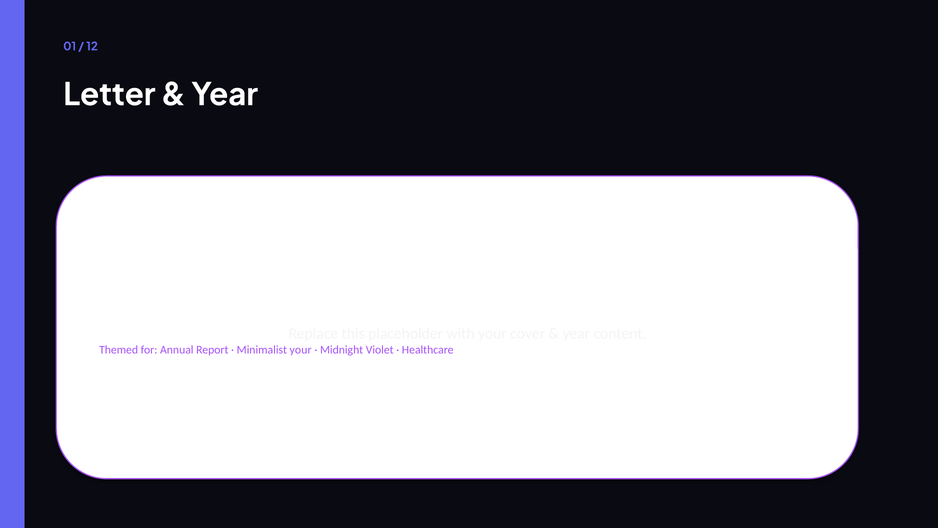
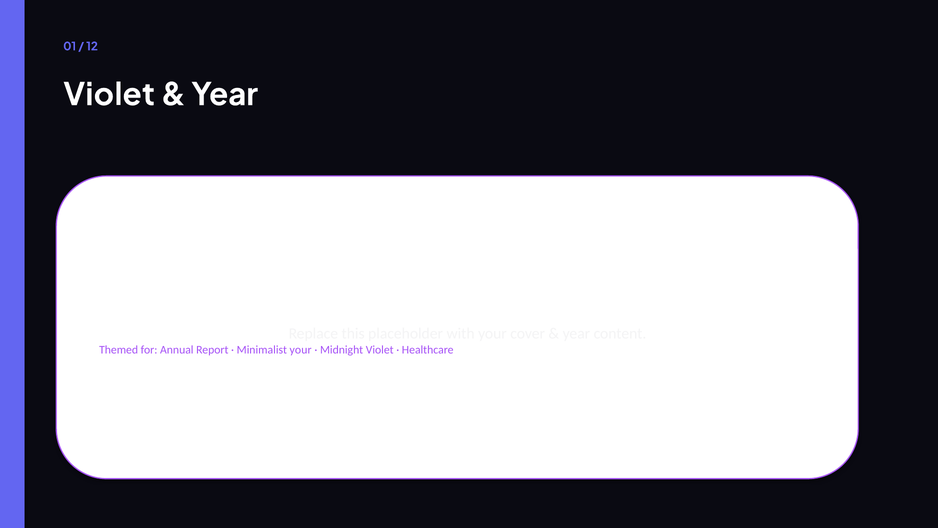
Letter: Letter -> Violet (109, 95)
